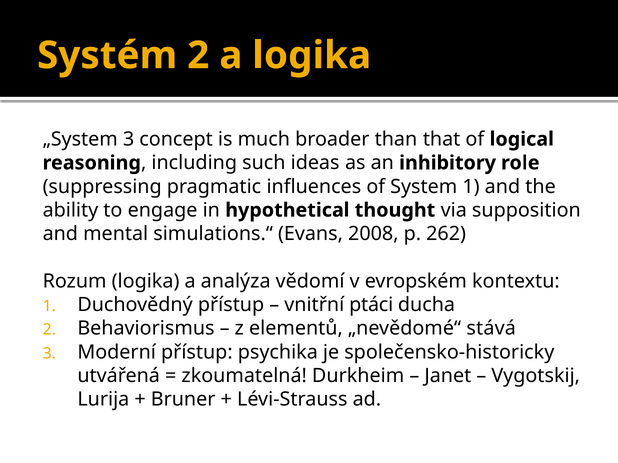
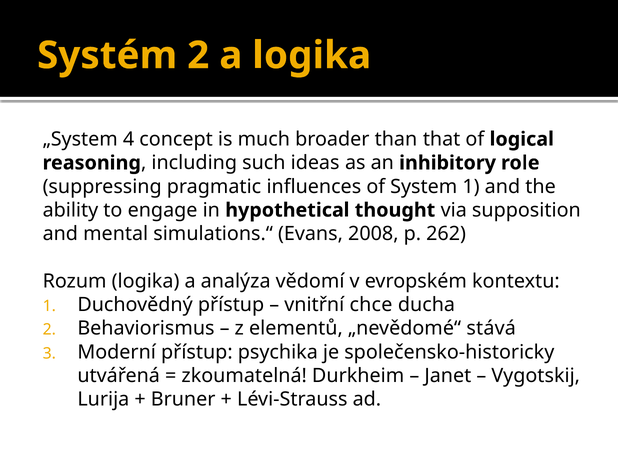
„System 3: 3 -> 4 (129, 139)
ptáci: ptáci -> chce (371, 305)
